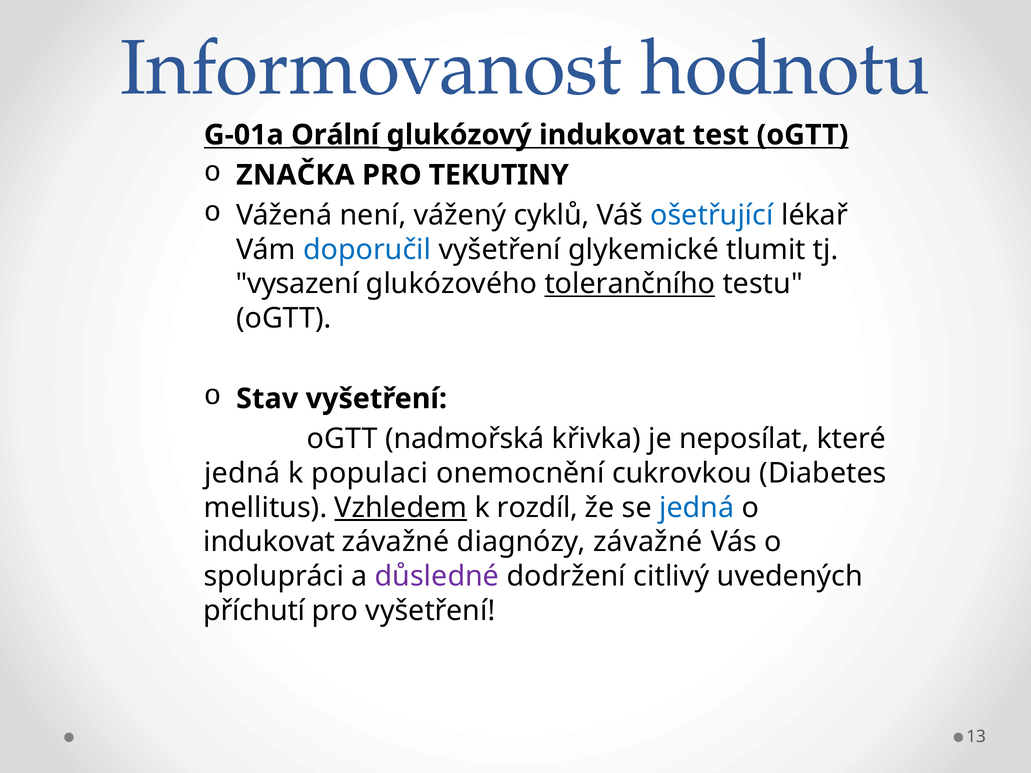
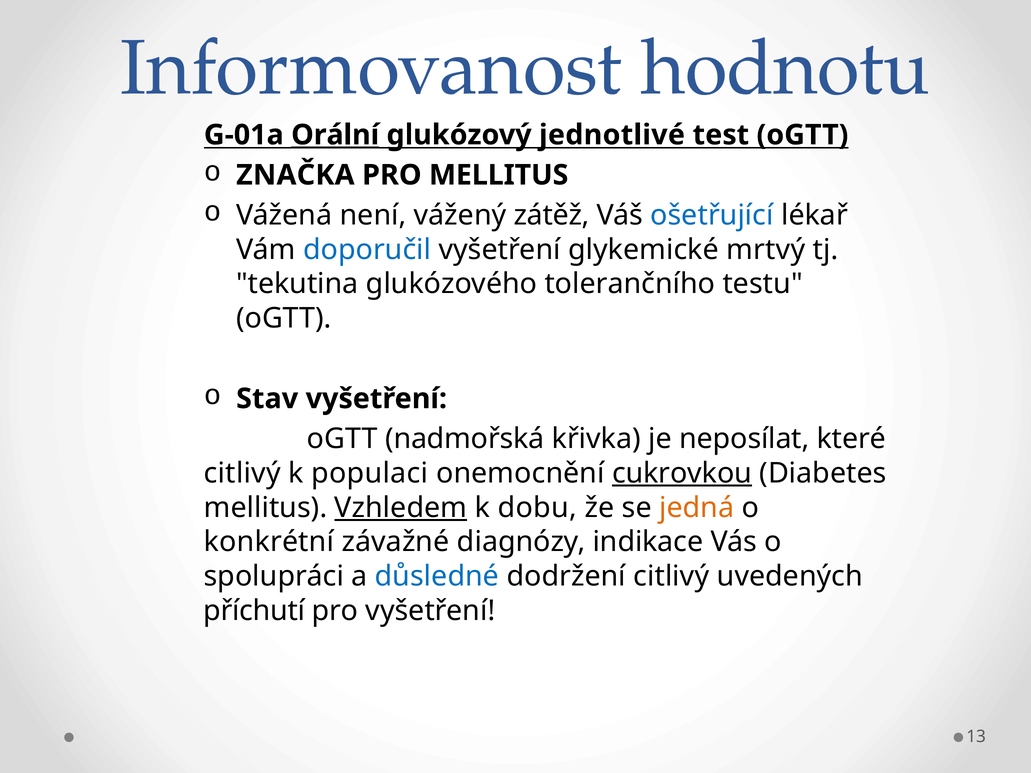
glukózový indukovat: indukovat -> jednotlivé (612, 135)
PRO TEKUTINY: TEKUTINY -> MELLITUS (499, 175)
cyklů: cyklů -> zátěž (552, 215)
tlumit: tlumit -> mrtvý (766, 250)
vysazení: vysazení -> tekutina (297, 284)
tolerančního underline: present -> none (630, 284)
jedná: jedná -> citlivý (242, 473)
cukrovkou underline: none -> present (682, 473)
rozdíl: rozdíl -> dobu (537, 508)
jedná colour: blue -> orange (697, 508)
indukovat: indukovat -> konkrétní (269, 542)
diagnózy závažné: závažné -> indikace (648, 542)
důsledné colour: purple -> blue (437, 577)
